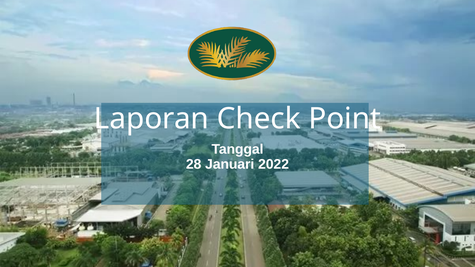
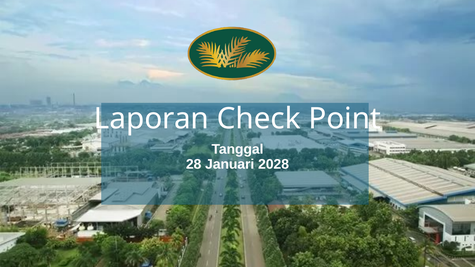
2022: 2022 -> 2028 (274, 164)
